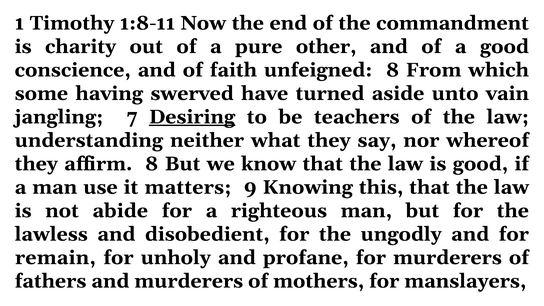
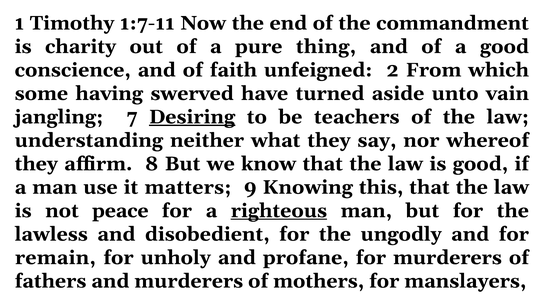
1:8-11: 1:8-11 -> 1:7-11 (147, 23)
other: other -> thing (326, 47)
unfeigned 8: 8 -> 2 (392, 70)
abide: abide -> peace (120, 211)
righteous underline: none -> present (279, 211)
